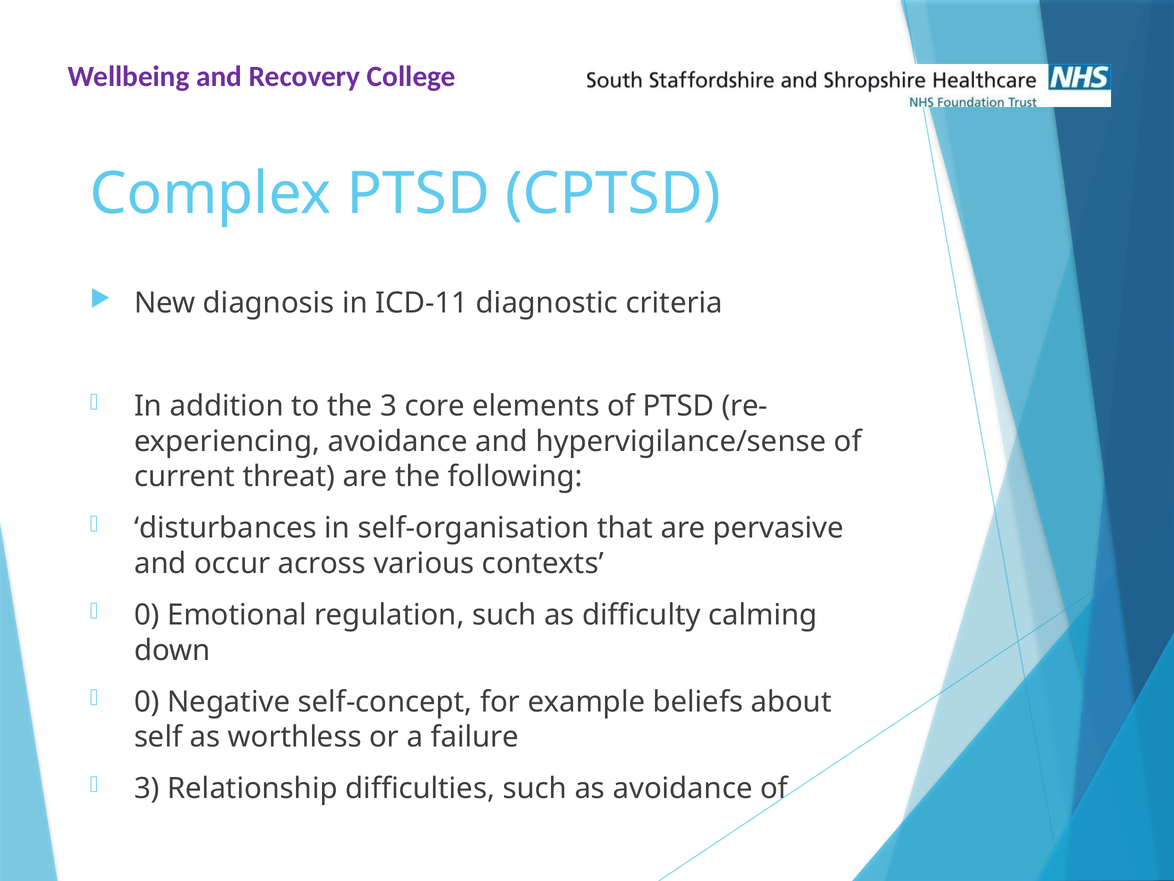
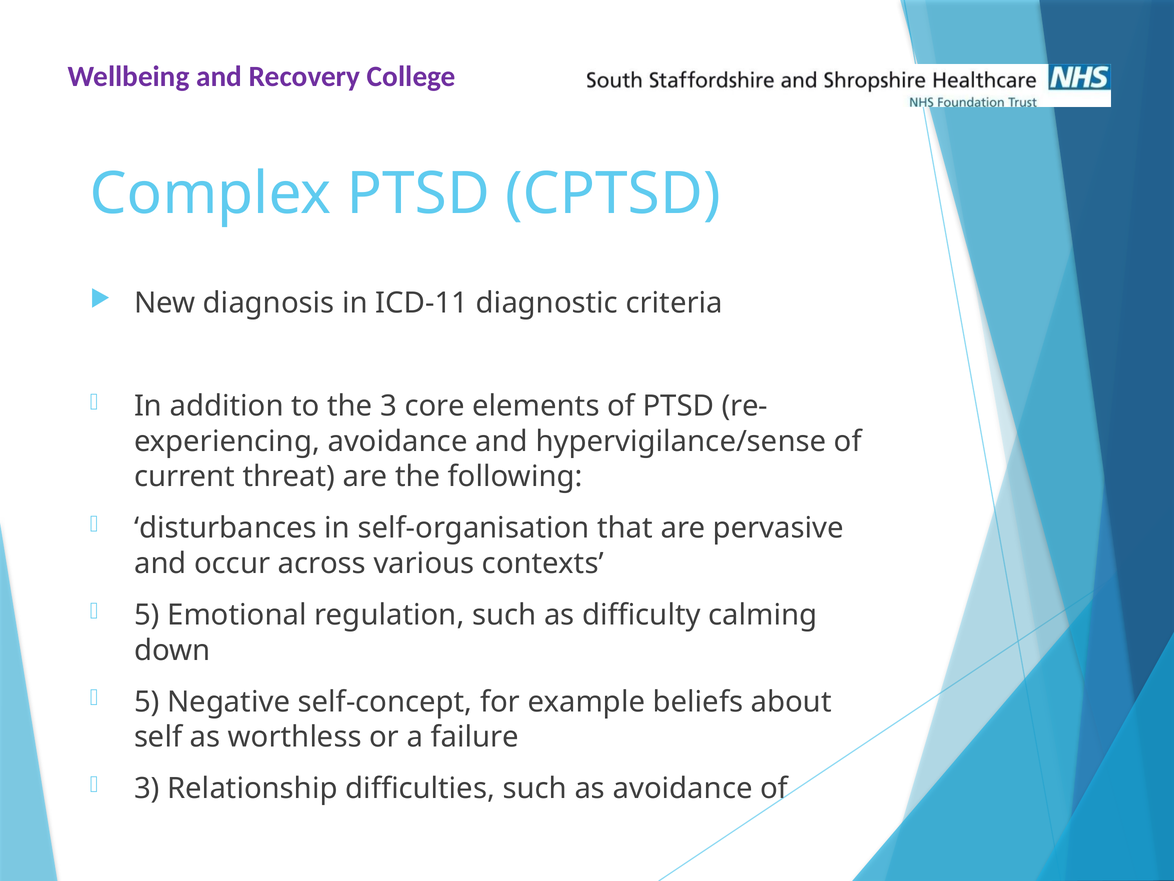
0: 0 -> 5 (147, 615)
0: 0 -> 5 (147, 702)
